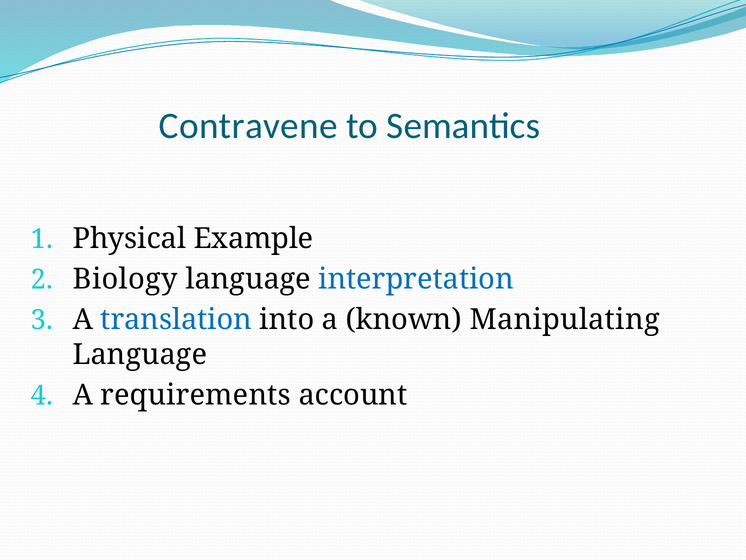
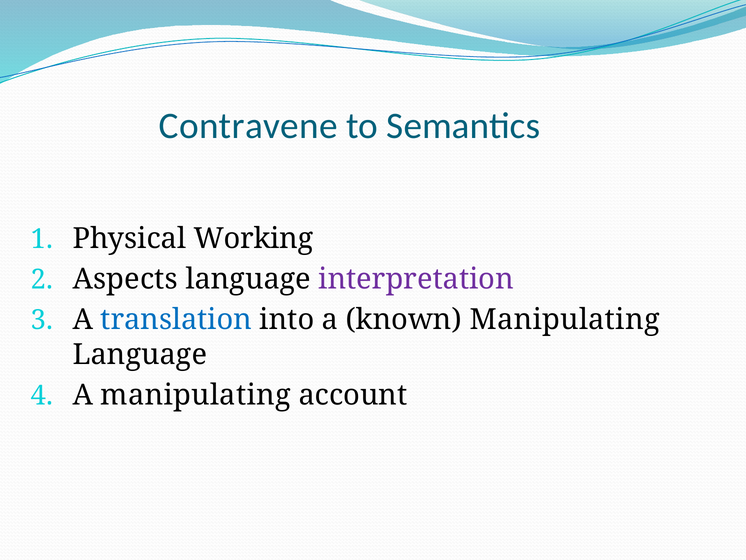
Example: Example -> Working (254, 238)
Biology: Biology -> Aspects (125, 279)
interpretation colour: blue -> purple (416, 279)
A requirements: requirements -> manipulating (196, 395)
